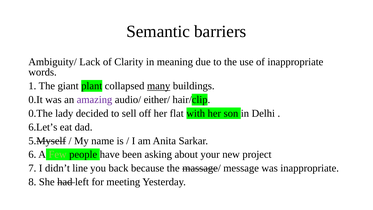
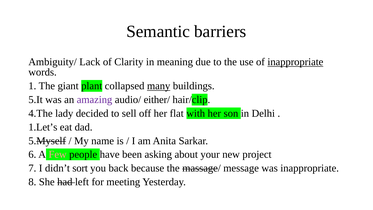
inappropriate underline: none -> present (295, 62)
0.It: 0.It -> 5.It (36, 100)
0.The: 0.The -> 4.The (41, 113)
6.Let’s: 6.Let’s -> 1.Let’s (43, 127)
Few colour: light green -> pink (58, 154)
line: line -> sort (80, 168)
